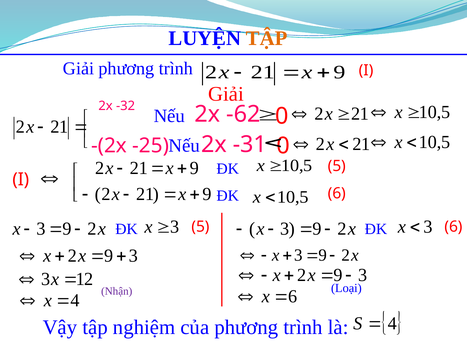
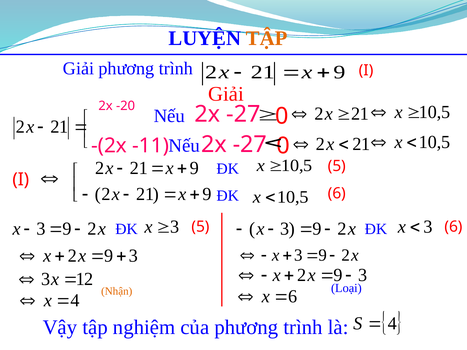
-32: -32 -> -20 (126, 106)
2x -62: -62 -> -27 (243, 114)
-25: -25 -> -11 (151, 146)
-31: -31 -> -27 (250, 145)
Nhận colour: purple -> orange (117, 291)
